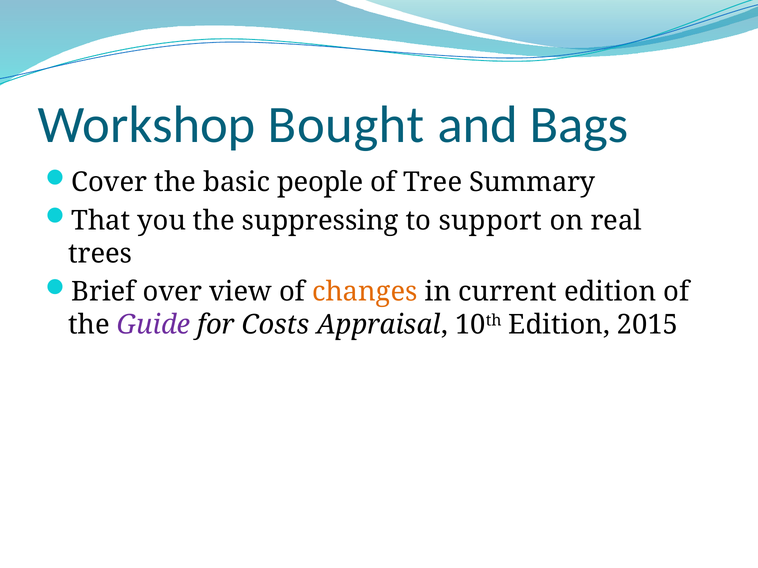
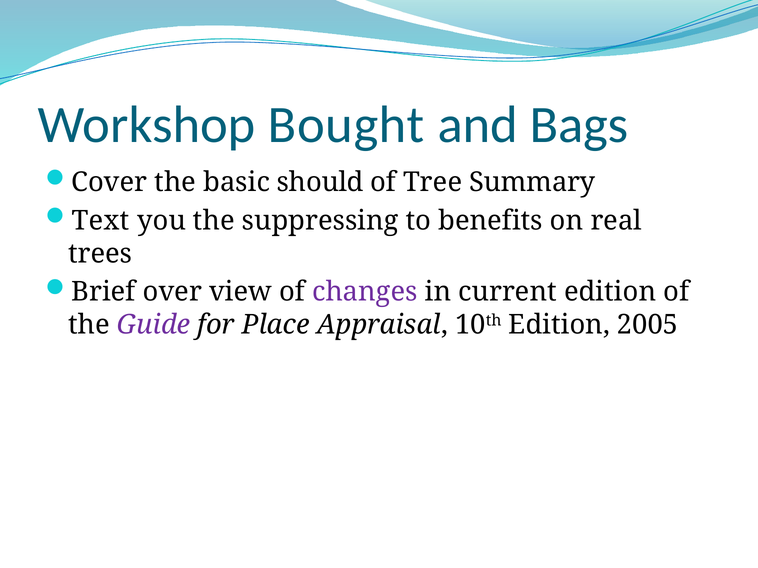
people: people -> should (320, 183)
That: That -> Text (101, 221)
support: support -> benefits (490, 221)
changes colour: orange -> purple (365, 292)
Costs: Costs -> Place (276, 325)
2015: 2015 -> 2005 (648, 325)
